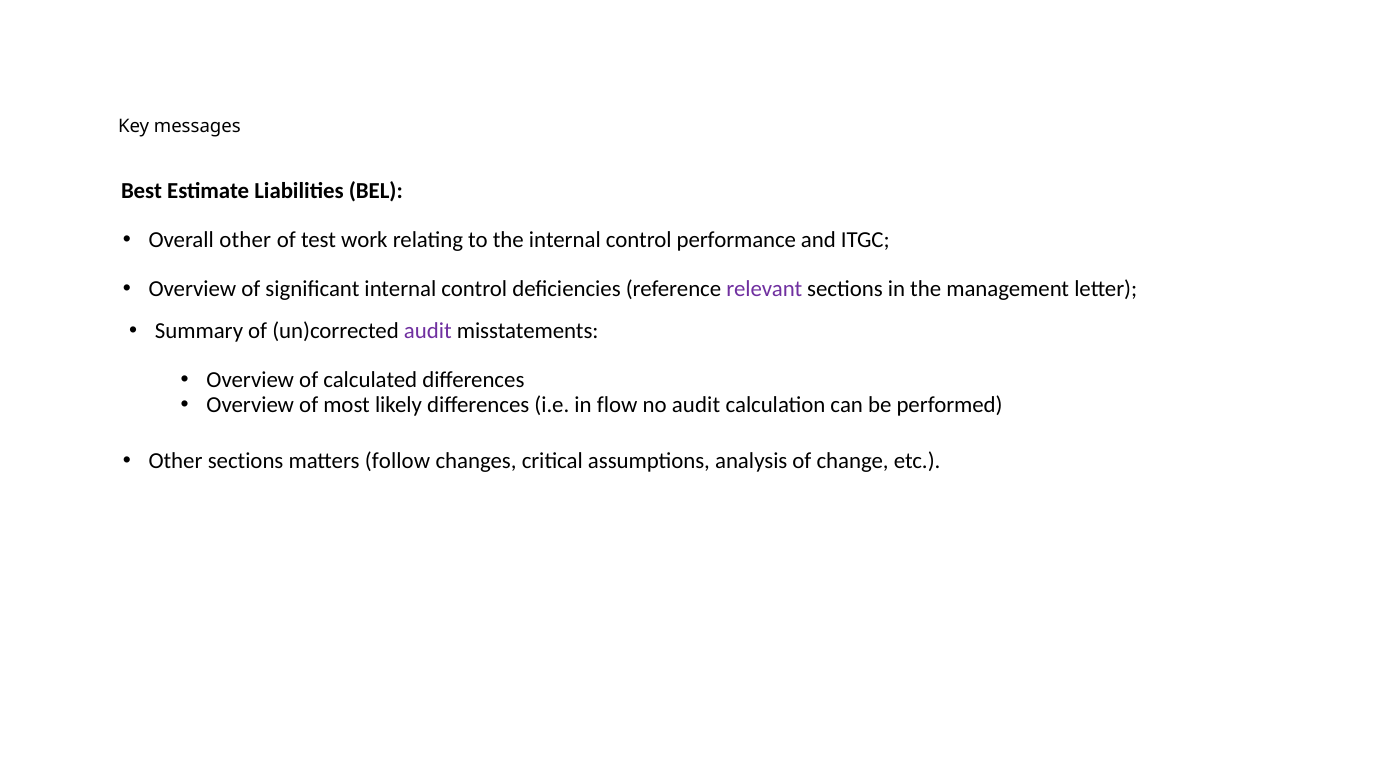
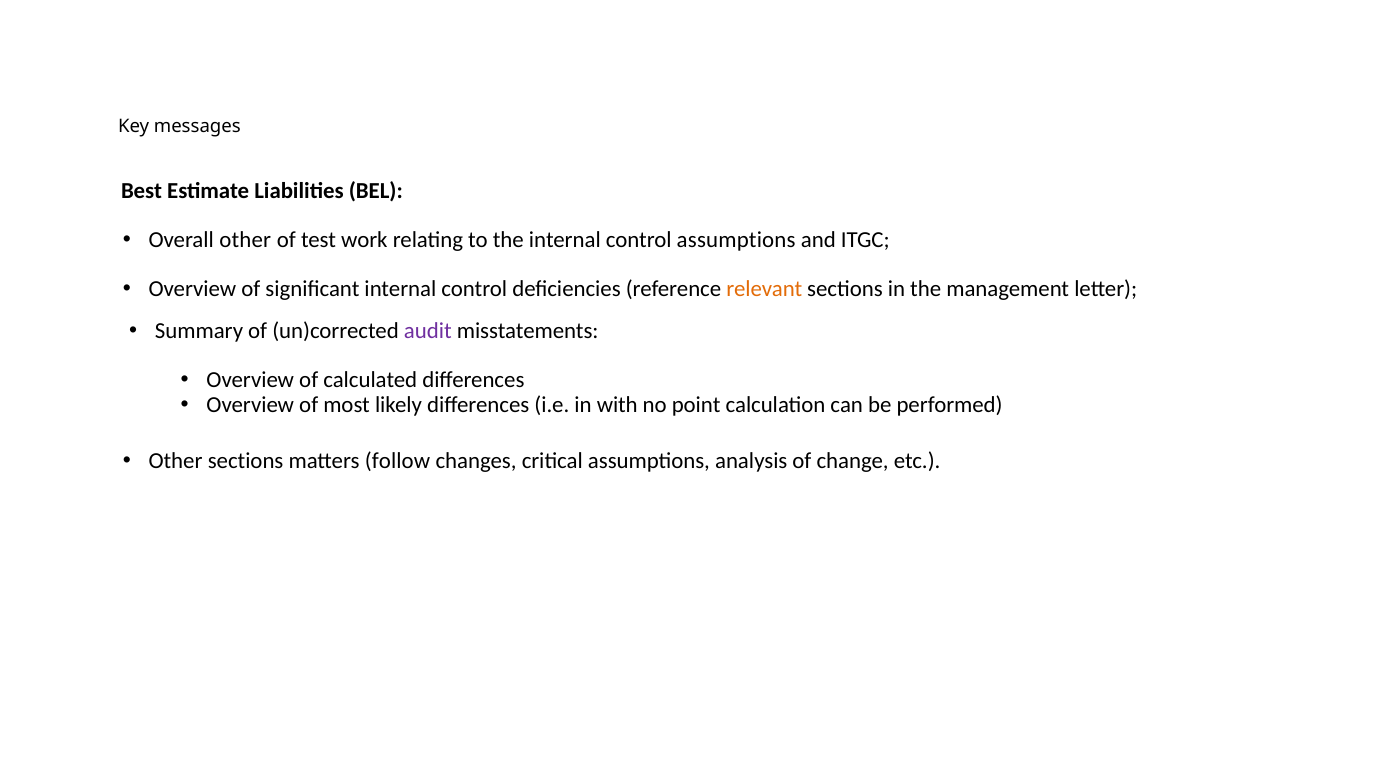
control performance: performance -> assumptions (736, 240)
relevant colour: purple -> orange (764, 289)
flow: flow -> with (617, 405)
no audit: audit -> point (696, 405)
